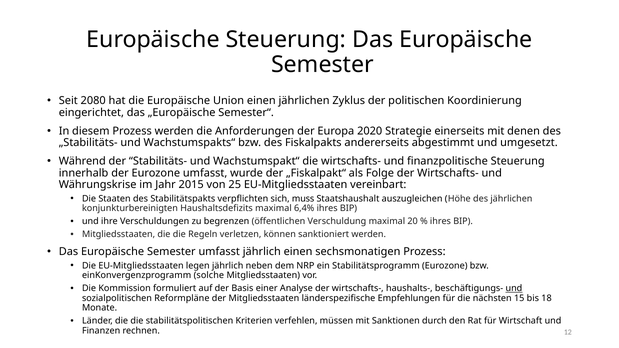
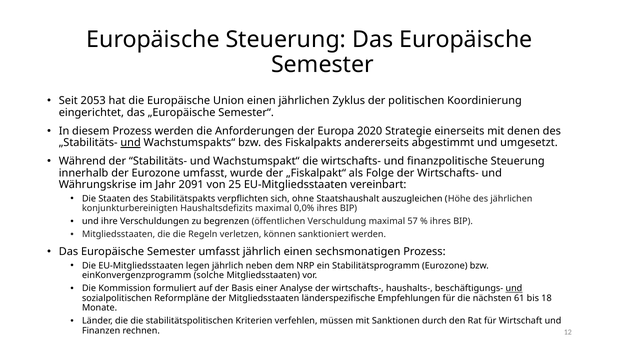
2080: 2080 -> 2053 (93, 101)
und underline: none -> present (131, 143)
2015: 2015 -> 2091 (191, 185)
muss: muss -> ohne (303, 199)
6,4%: 6,4% -> 0,0% (304, 209)
20: 20 -> 57 (413, 222)
15: 15 -> 61 (519, 298)
